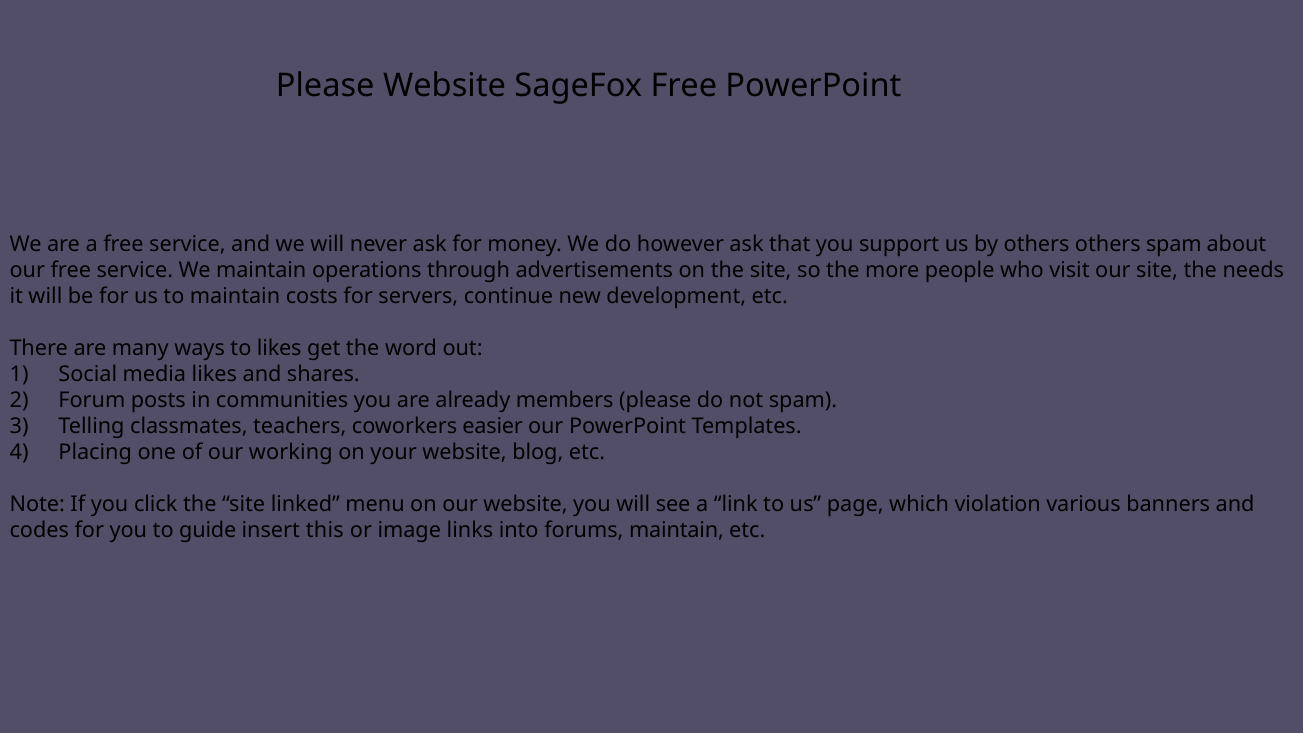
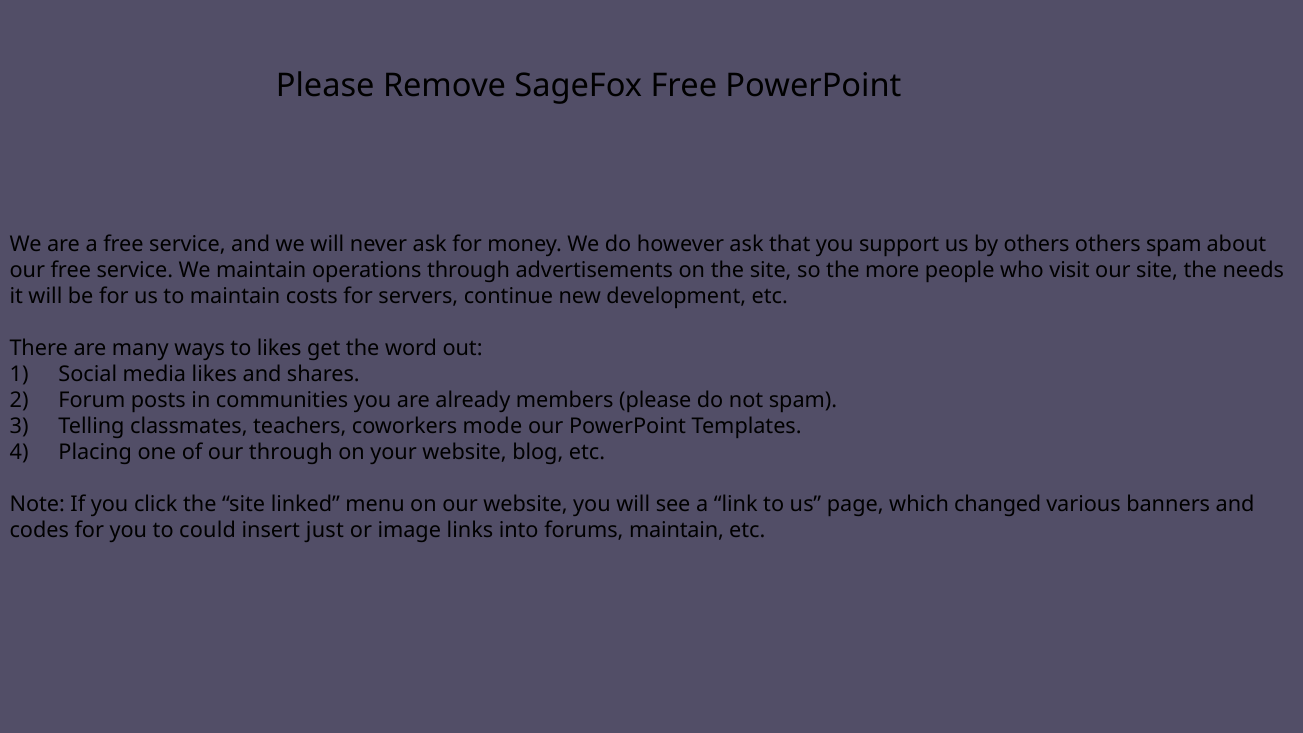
Please Website: Website -> Remove (445, 85)
easier: easier -> mode (492, 427)
our working: working -> through (291, 453)
violation: violation -> changed (998, 505)
guide: guide -> could (208, 531)
this: this -> just (325, 531)
